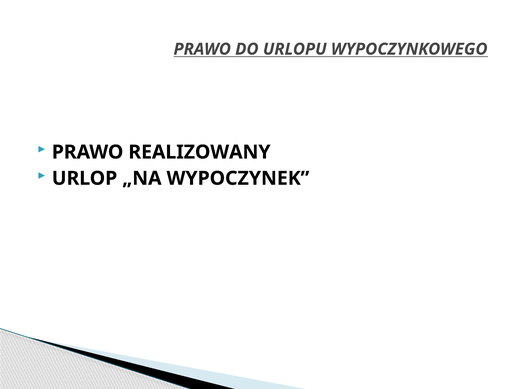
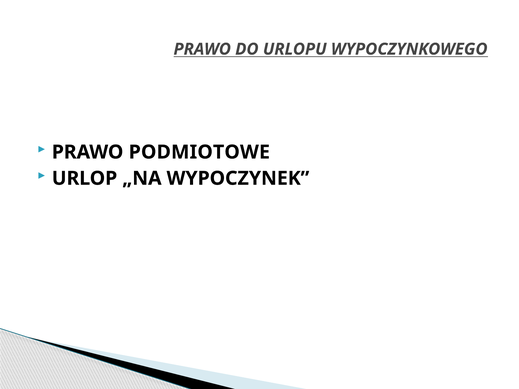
REALIZOWANY: REALIZOWANY -> PODMIOTOWE (199, 152)
